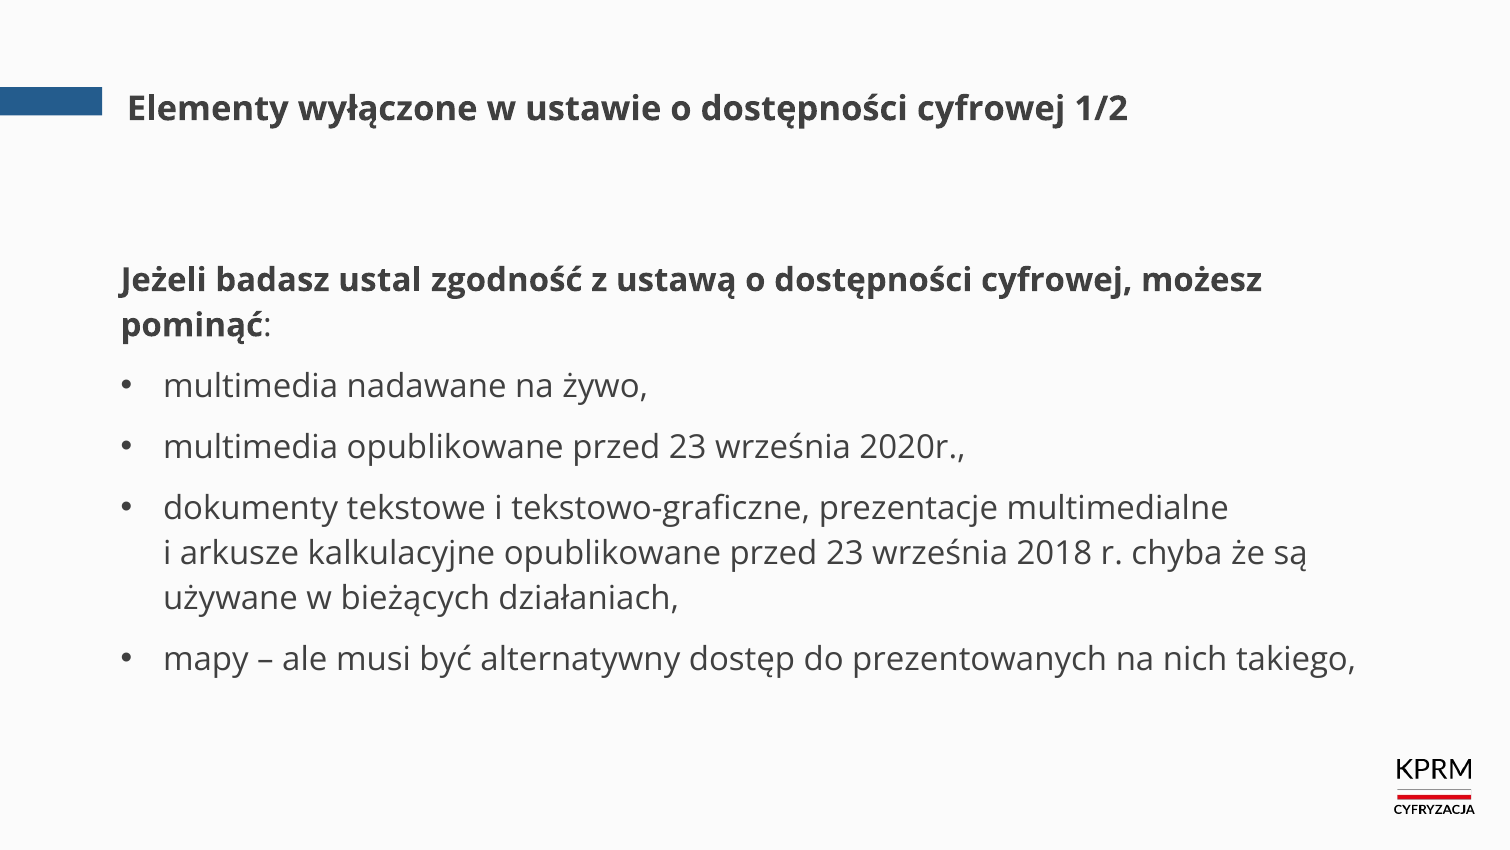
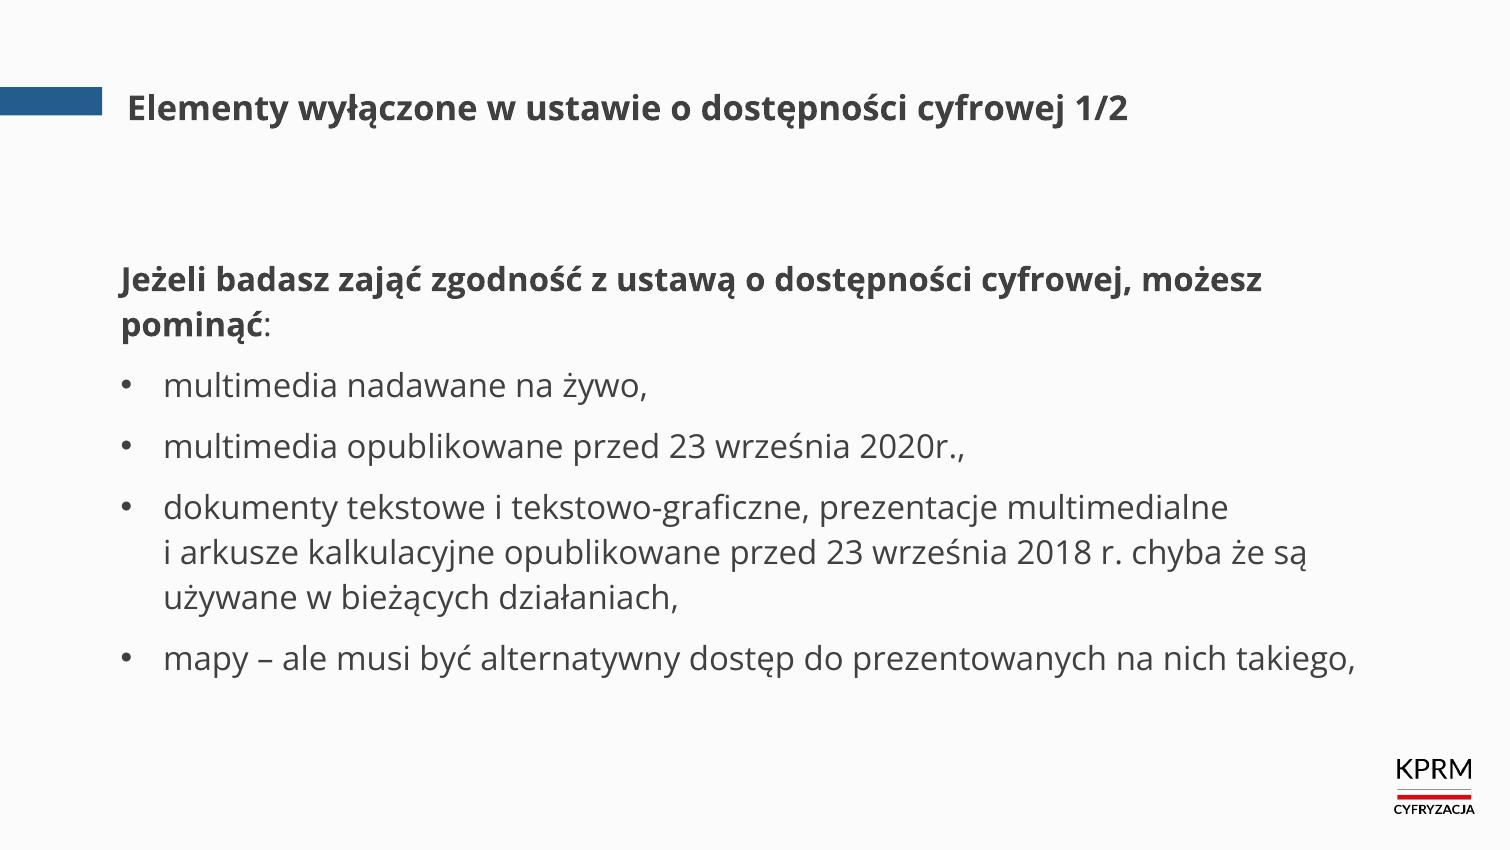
ustal: ustal -> zająć (380, 280)
